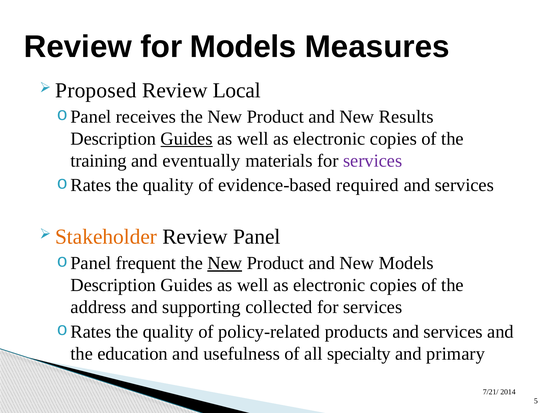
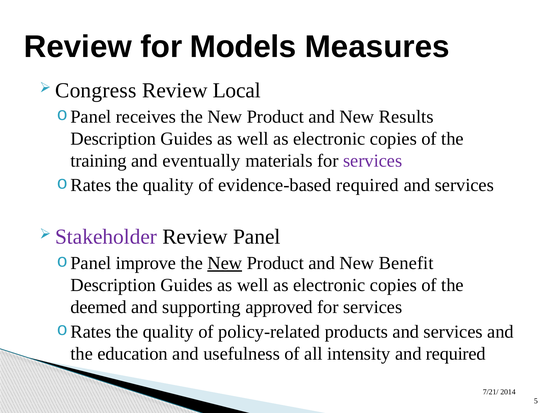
Proposed: Proposed -> Congress (96, 91)
Guides underline: present -> none (187, 139)
Stakeholder colour: orange -> purple (106, 237)
frequent: frequent -> improve (146, 263)
New Models: Models -> Benefit (406, 263)
address: address -> deemed (99, 307)
collected: collected -> approved (279, 307)
specialty: specialty -> intensity (359, 354)
and primary: primary -> required (456, 354)
